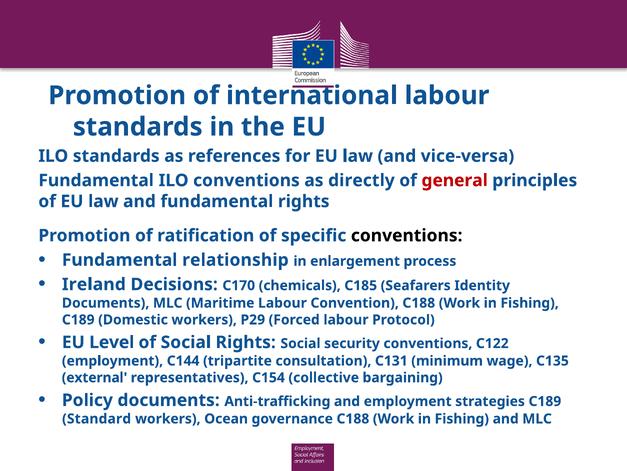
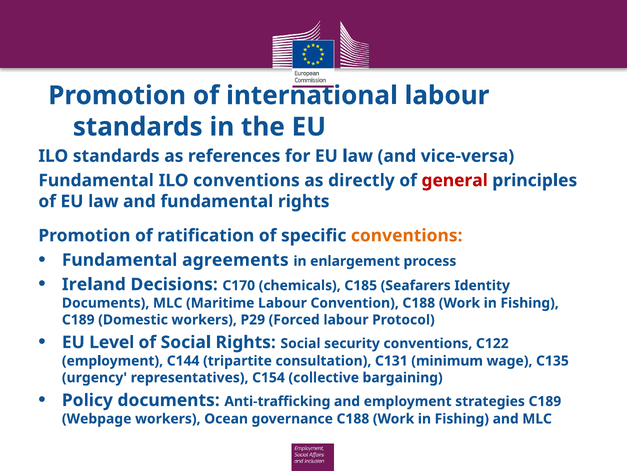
conventions colour: black -> orange (407, 235)
relationship: relationship -> agreements (235, 260)
external: external -> urgency (94, 377)
Standard: Standard -> Webpage (97, 418)
